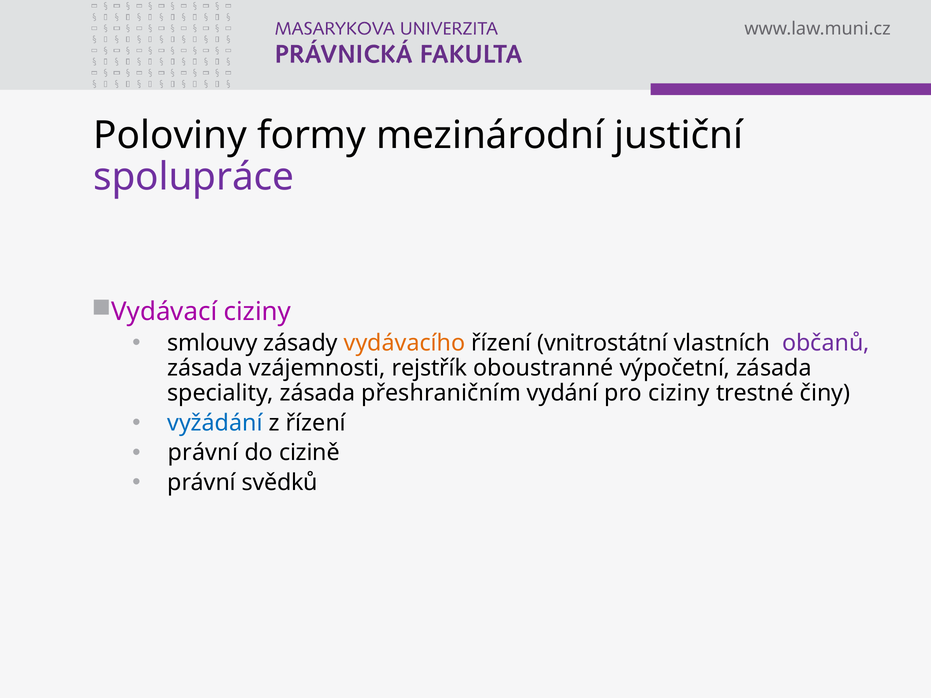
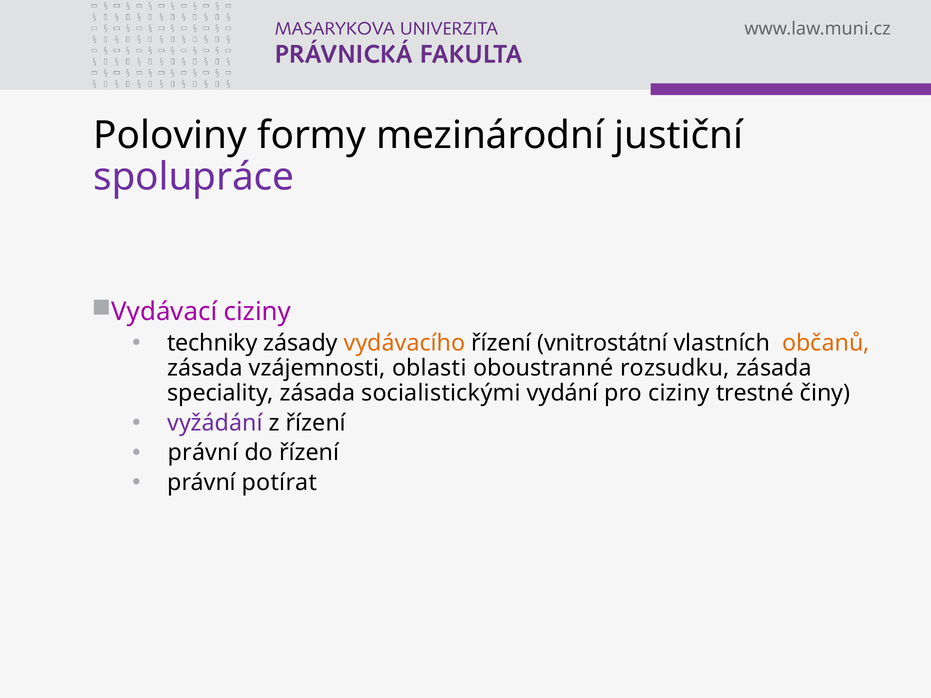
smlouvy: smlouvy -> techniky (212, 343)
občanů colour: purple -> orange (826, 343)
rejstřík: rejstřík -> oblasti (429, 368)
výpočetní: výpočetní -> rozsudku (675, 368)
přeshraničním: přeshraničním -> socialistickými (441, 393)
vyžádání colour: blue -> purple (215, 423)
do cizině: cizině -> řízení (309, 453)
svědků: svědků -> potírat (280, 483)
